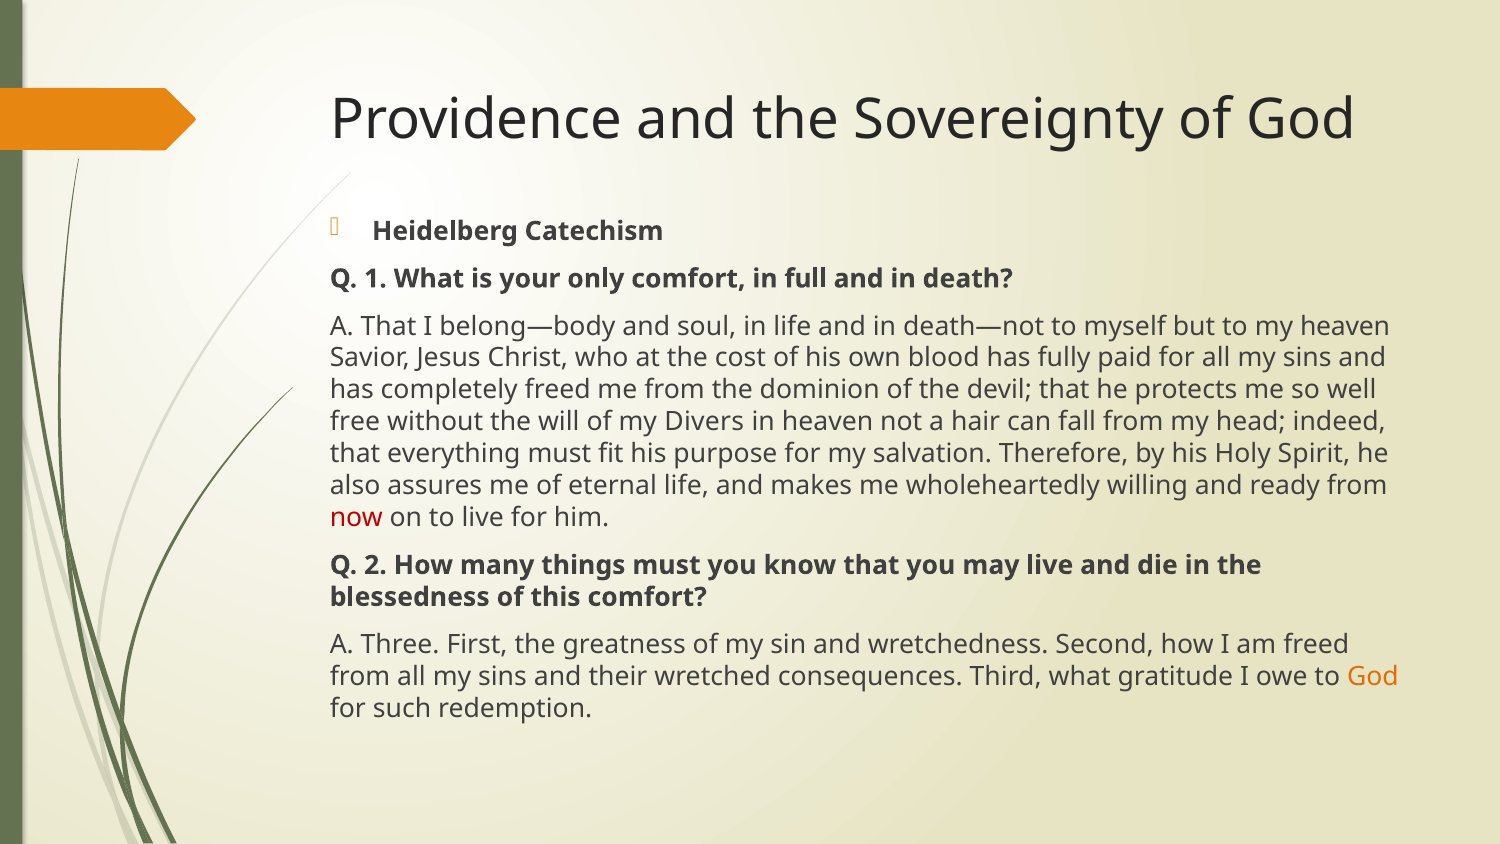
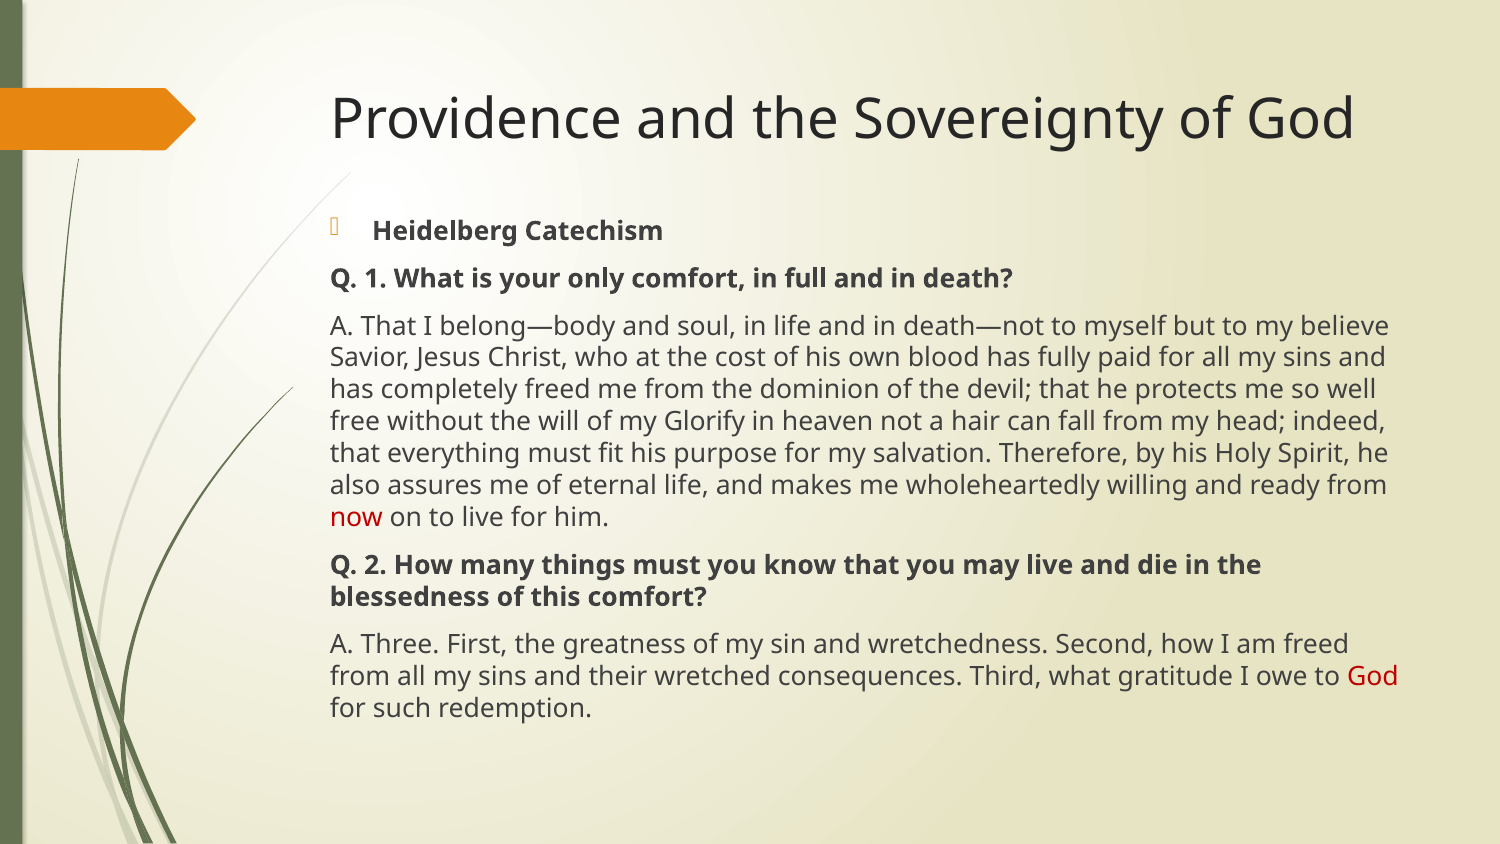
my heaven: heaven -> believe (1345, 326)
Divers: Divers -> Glorify (705, 422)
God colour: orange -> red (1373, 676)
